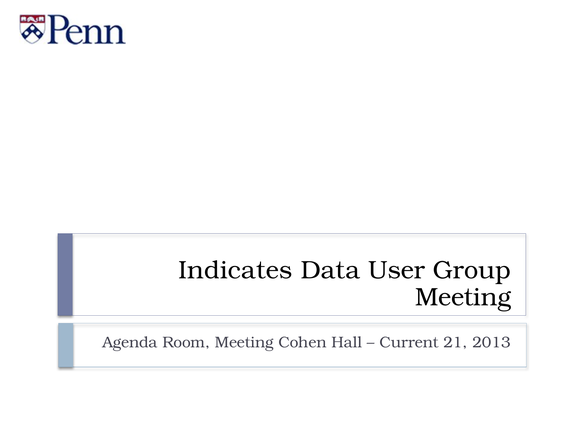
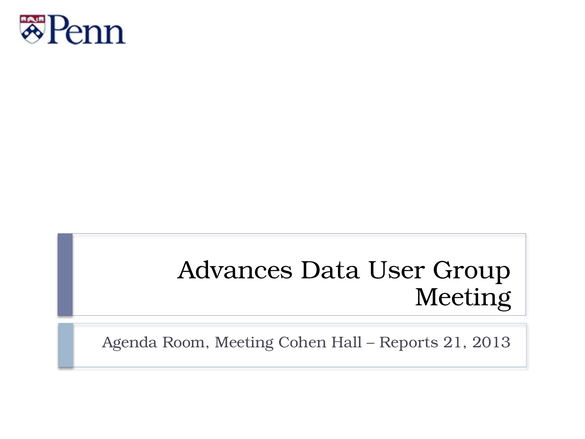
Indicates: Indicates -> Advances (236, 270)
Current: Current -> Reports (409, 342)
